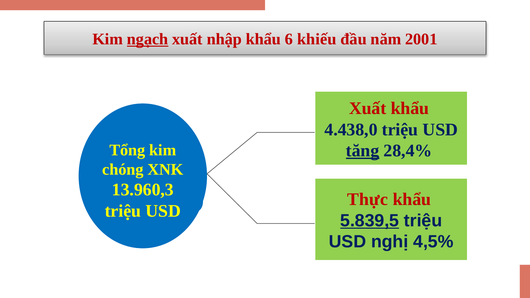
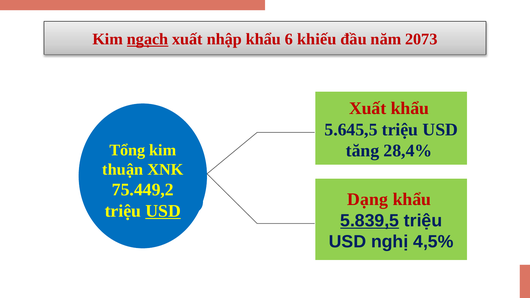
2001: 2001 -> 2073 (421, 39)
4.438,0: 4.438,0 -> 5.645,5 (351, 130)
tăng underline: present -> none (363, 151)
chóng: chóng -> thuận (123, 169)
13.960,3: 13.960,3 -> 75.449,2 (143, 190)
Thực: Thực -> Dạng (368, 199)
USD underline: none -> present (163, 211)
